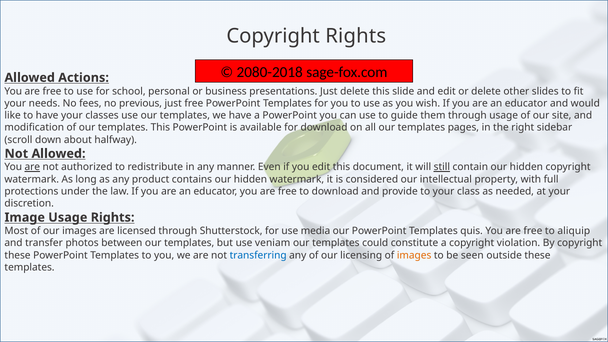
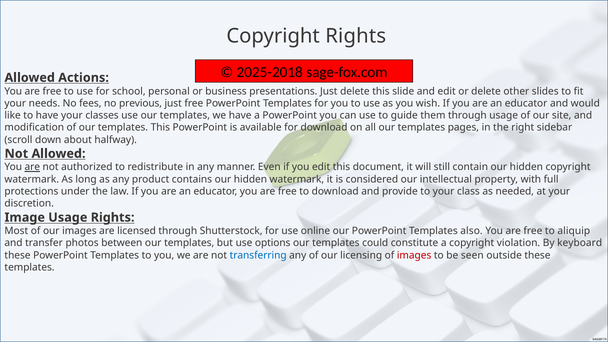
2080-2018: 2080-2018 -> 2025-2018 (270, 72)
still underline: present -> none (442, 167)
media: media -> online (316, 231)
quis: quis -> also (472, 231)
veniam: veniam -> options (273, 243)
By copyright: copyright -> keyboard (580, 243)
images colour: orange -> red (414, 255)
